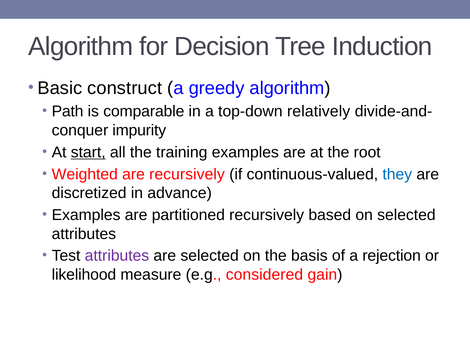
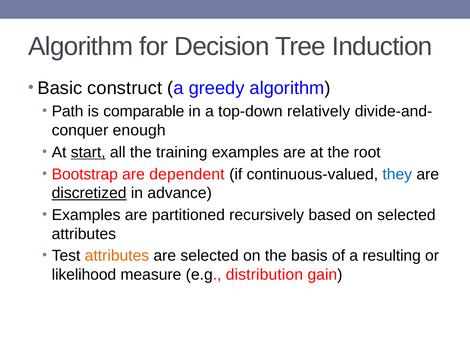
impurity: impurity -> enough (139, 130)
Weighted: Weighted -> Bootstrap (85, 174)
are recursively: recursively -> dependent (187, 174)
discretized underline: none -> present (89, 193)
attributes colour: purple -> orange (117, 255)
rejection: rejection -> resulting (392, 255)
considered: considered -> distribution (264, 274)
